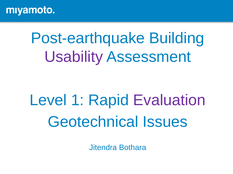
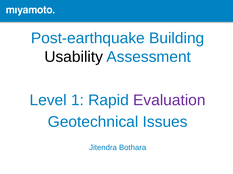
Usability colour: purple -> black (74, 57)
